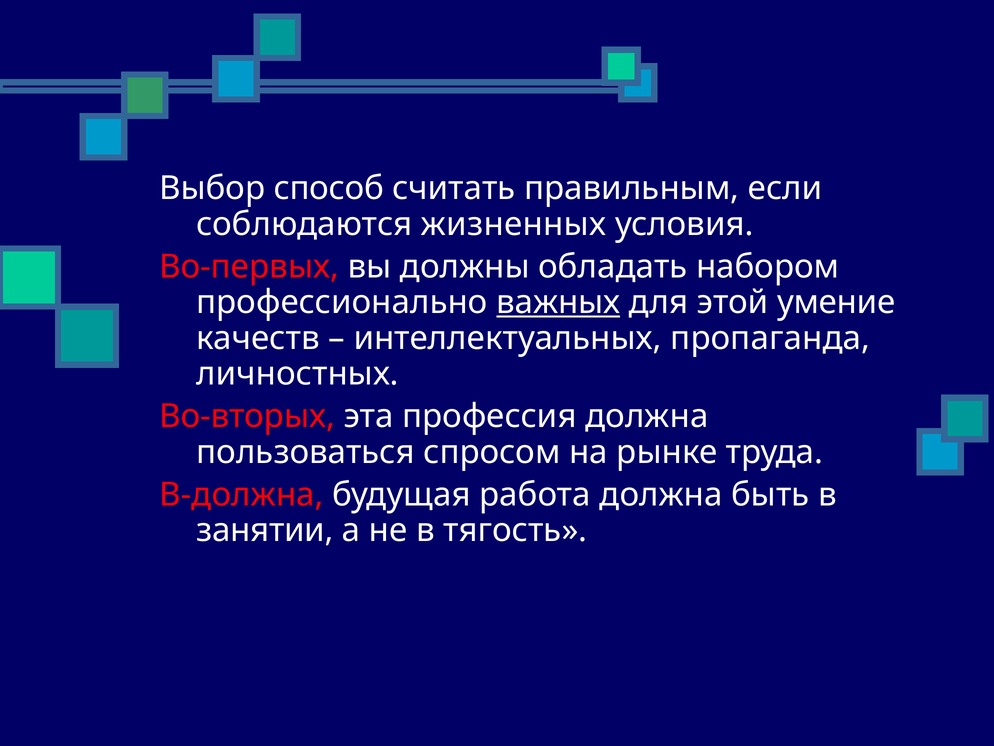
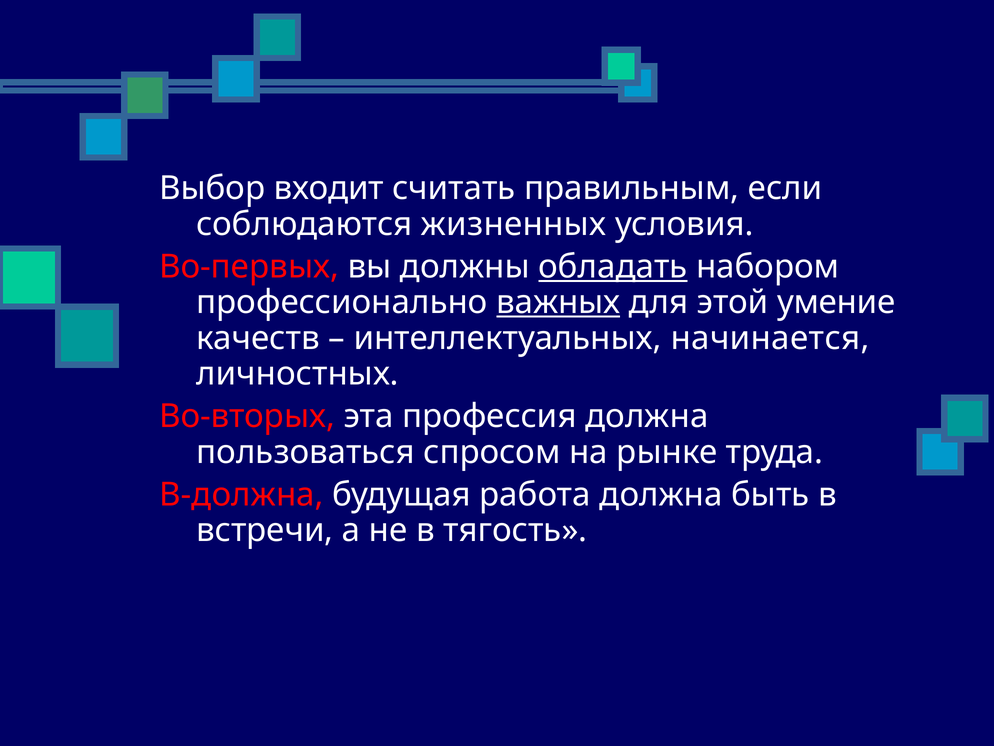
способ: способ -> входит (329, 188)
обладать underline: none -> present (613, 266)
пропаганда: пропаганда -> начинается (770, 338)
занятии: занятии -> встречи (265, 530)
